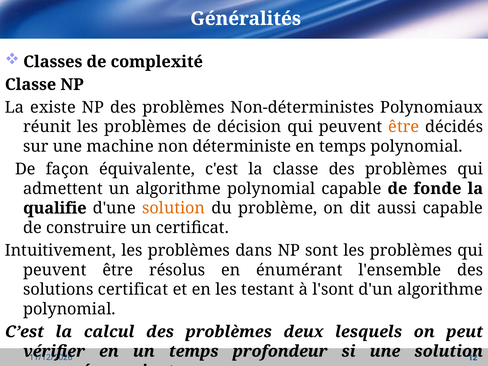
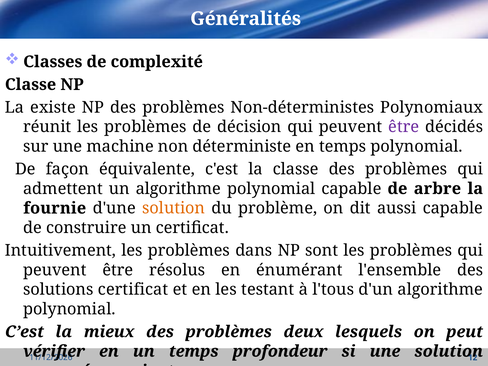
être colour: orange -> purple (404, 127)
fonde: fonde -> arbre (437, 189)
qualifie: qualifie -> fournie (55, 208)
l'sont: l'sont -> l'tous (333, 290)
calcul: calcul -> mieux (109, 332)
